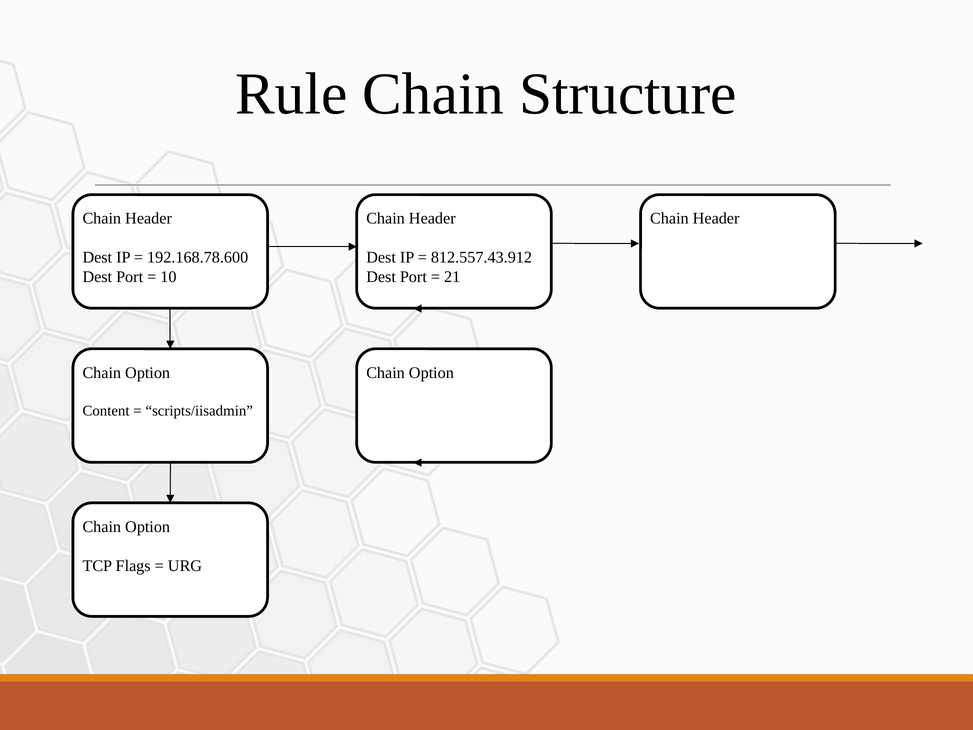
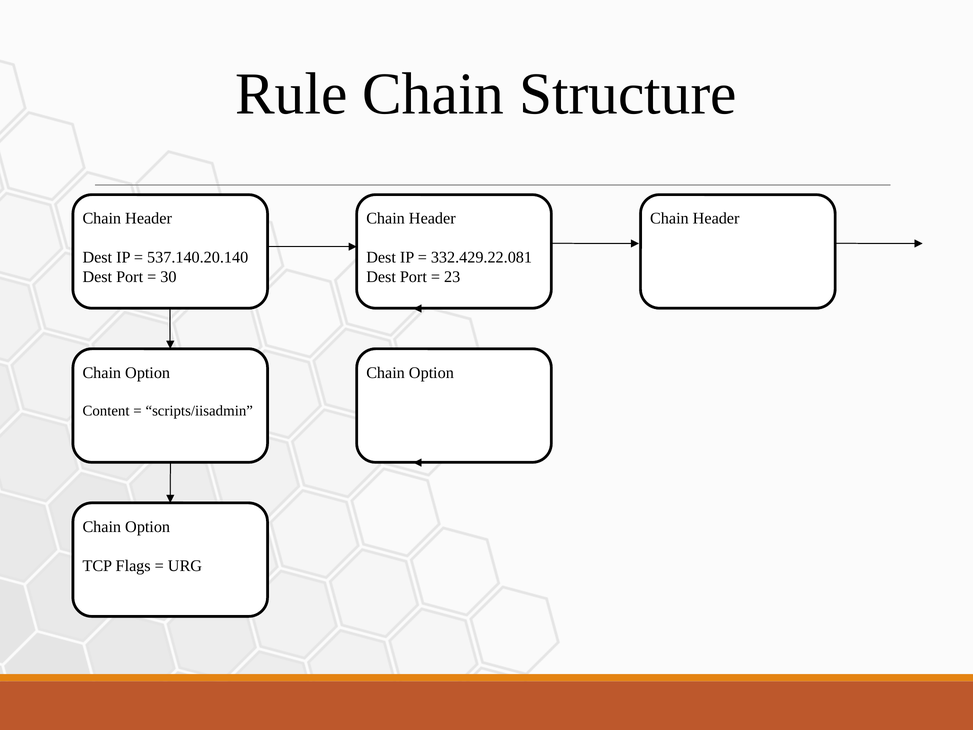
192.168.78.600: 192.168.78.600 -> 537.140.20.140 (198, 257)
812.557.43.912: 812.557.43.912 -> 332.429.22.081 (481, 257)
10: 10 -> 30 (168, 277)
21: 21 -> 23 (452, 277)
